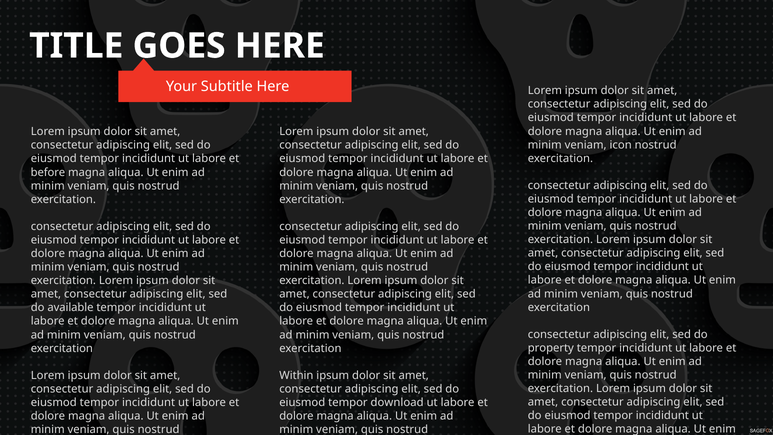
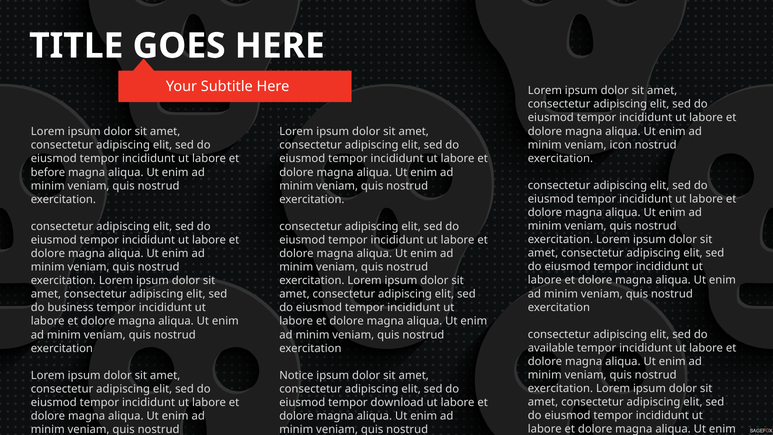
available: available -> business (70, 308)
property: property -> available (551, 348)
Within: Within -> Notice (296, 375)
